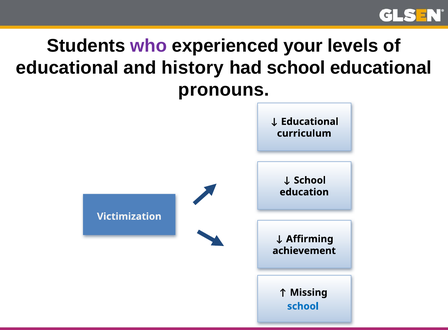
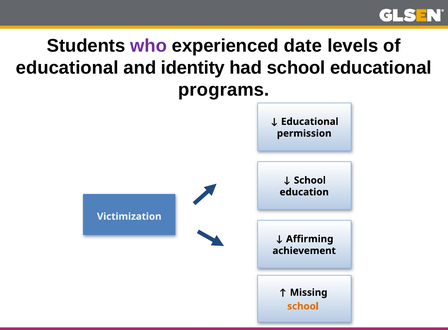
your: your -> date (303, 46)
history: history -> identity (193, 68)
pronouns: pronouns -> programs (224, 90)
curriculum: curriculum -> permission (304, 133)
school colour: blue -> orange (303, 306)
